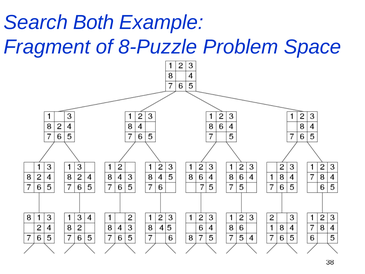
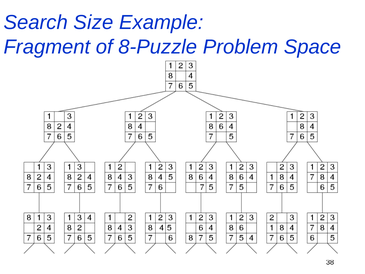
Both: Both -> Size (93, 22)
